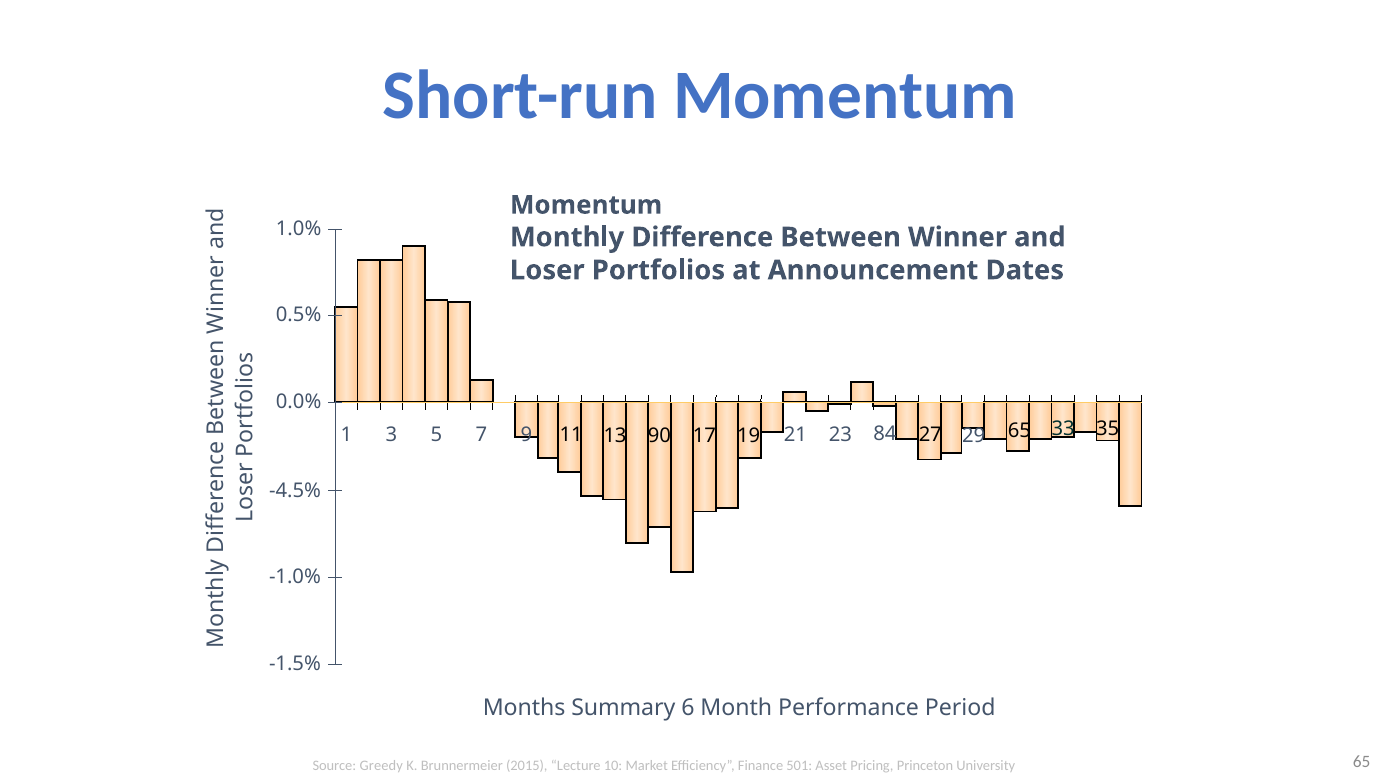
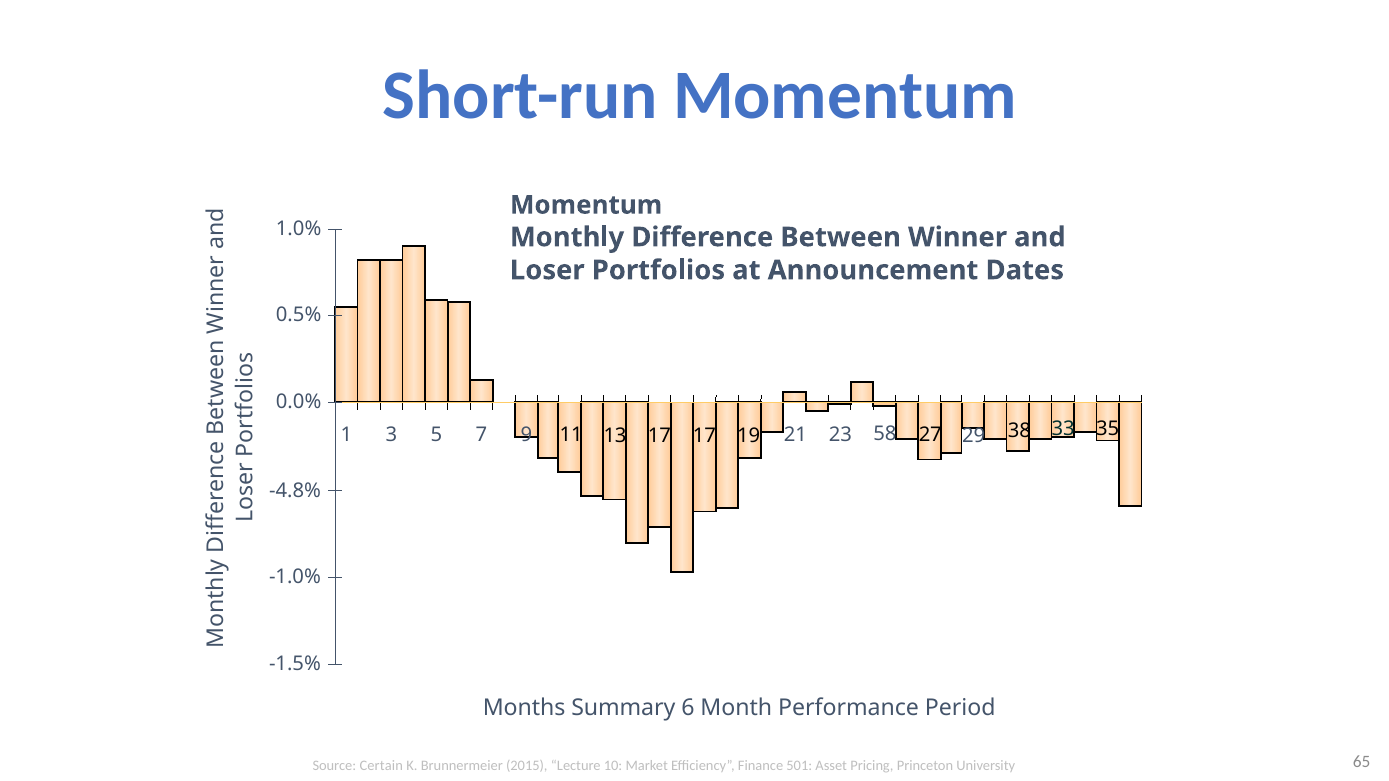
13 90: 90 -> 17 (659, 436)
84: 84 -> 58 (885, 434)
29 65: 65 -> 38 (1019, 431)
-4.5%: -4.5% -> -4.8% (295, 491)
Greedy: Greedy -> Certain (381, 766)
